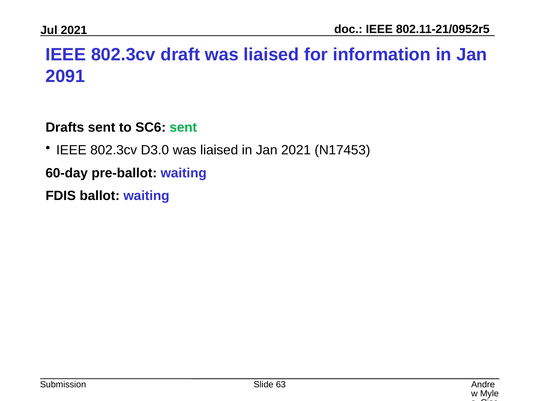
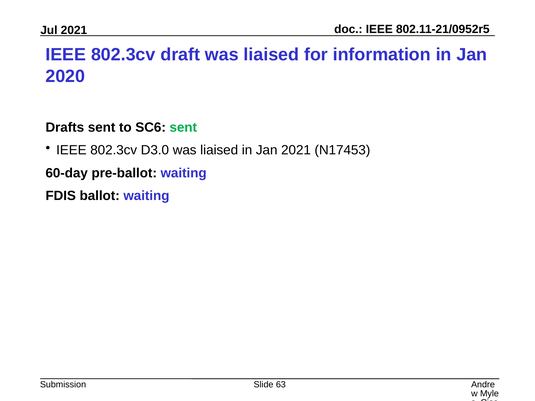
2091: 2091 -> 2020 (65, 76)
